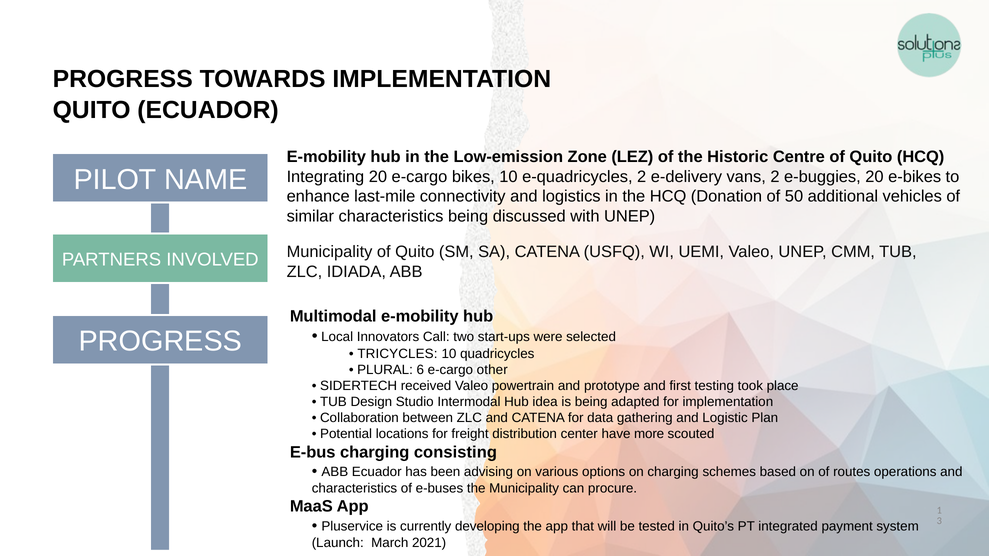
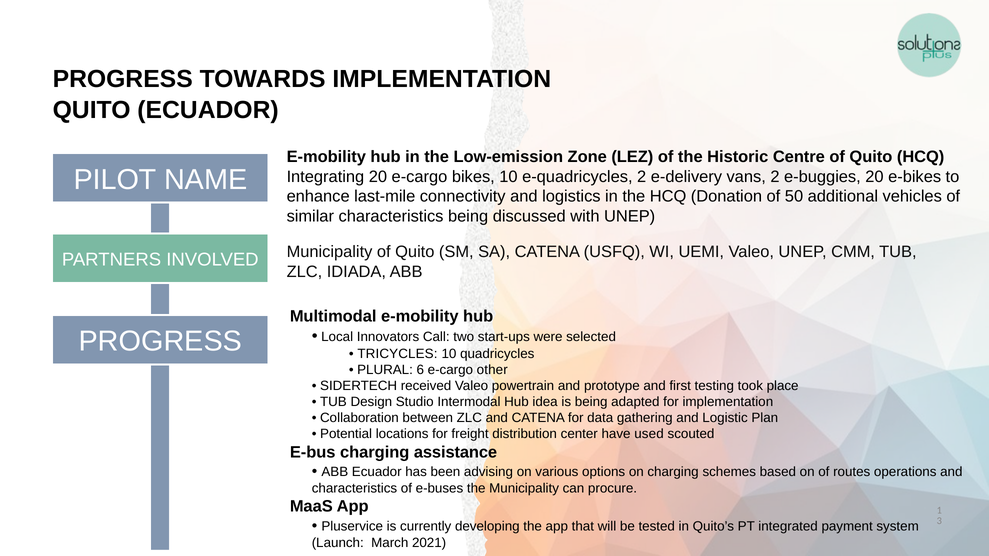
more: more -> used (649, 434)
consisting: consisting -> assistance (456, 452)
